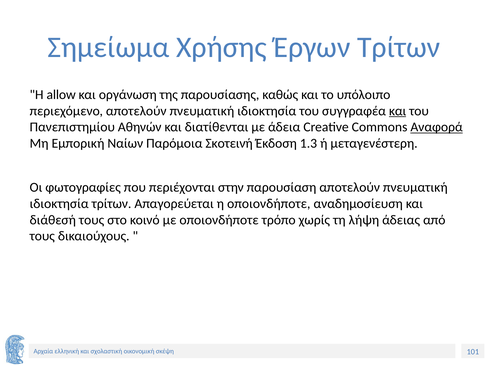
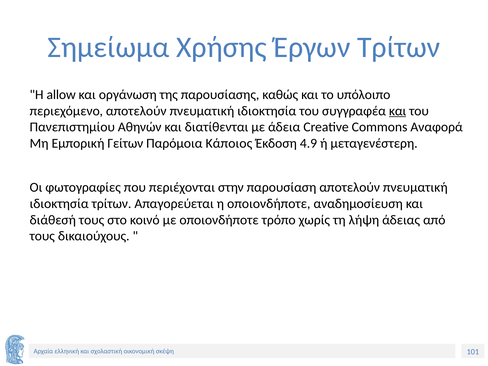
Αναφορά underline: present -> none (437, 127)
Ναίων: Ναίων -> Γείτων (125, 143)
Σκοτεινή: Σκοτεινή -> Κάποιος (229, 143)
1.3: 1.3 -> 4.9 (308, 143)
